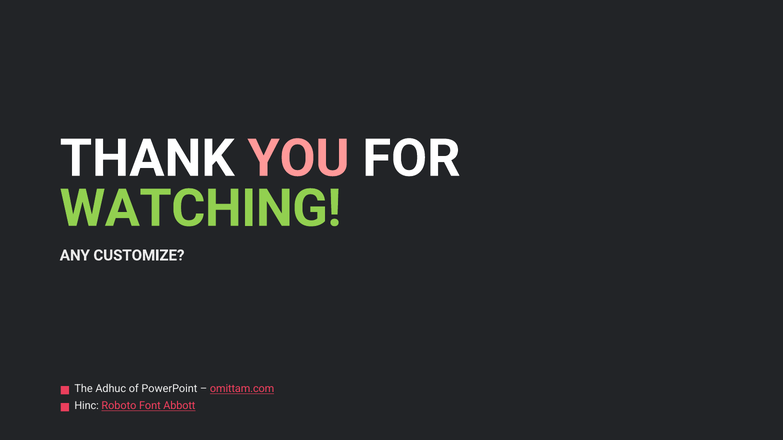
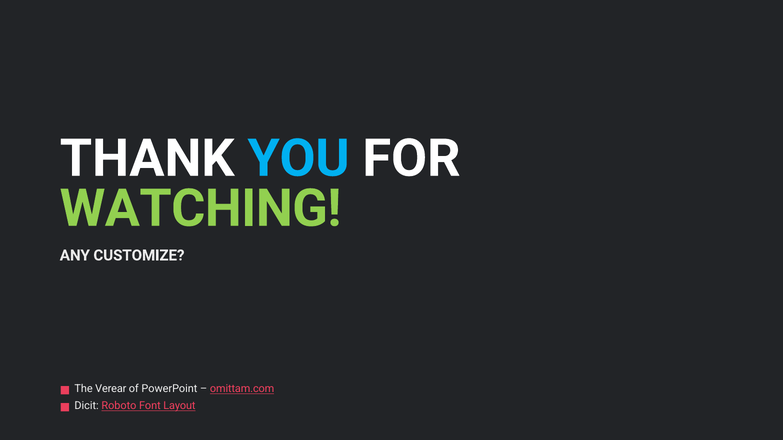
YOU colour: pink -> light blue (299, 159)
Adhuc: Adhuc -> Verear (111, 389)
Hinc: Hinc -> Dicit (87, 406)
Abbott: Abbott -> Layout (179, 406)
